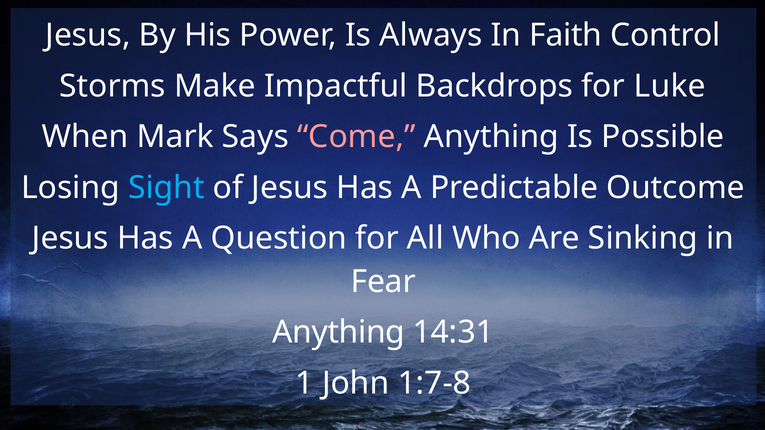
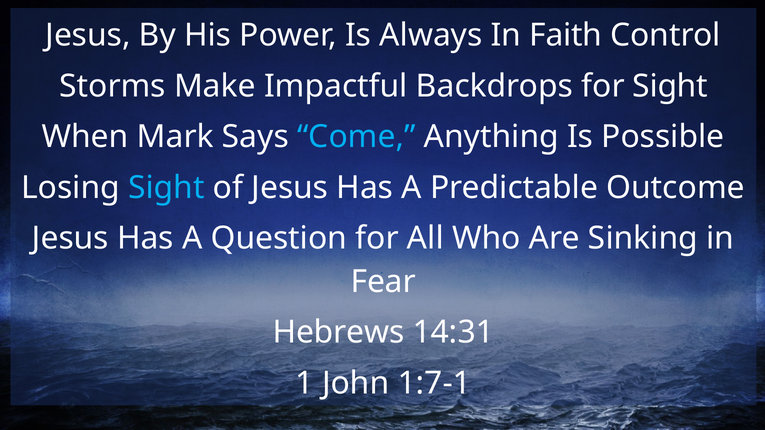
for Luke: Luke -> Sight (670, 86)
Come colour: pink -> light blue (356, 137)
Anything: Anything -> Hebrews (338, 333)
1:7-8: 1:7-8 -> 1:7-1 (434, 383)
